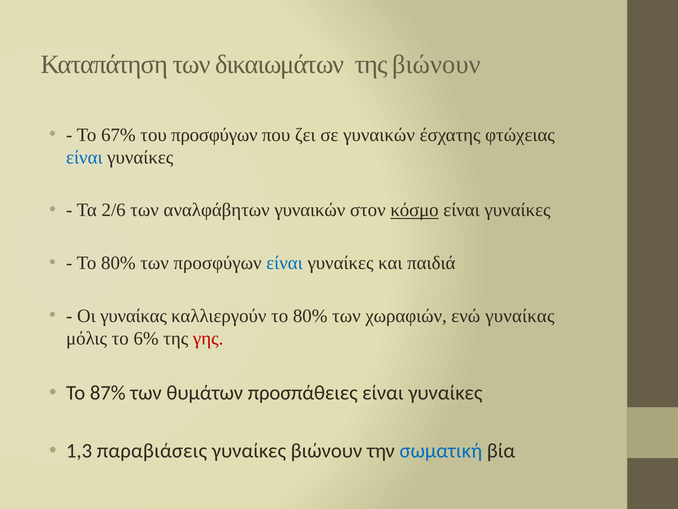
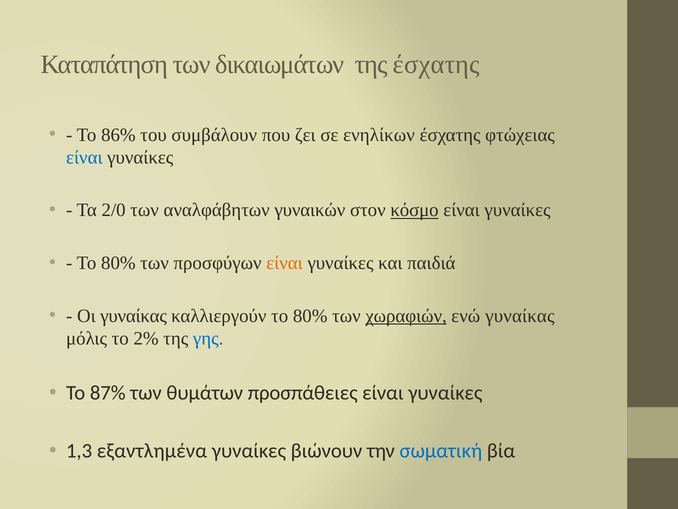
της βιώνουν: βιώνουν -> έσχατης (436, 65)
67%: 67% -> 86% (118, 135)
του προσφύγων: προσφύγων -> συμβάλουν (214, 135)
σε γυναικών: γυναικών -> ενηλίκων (379, 135)
2/6: 2/6 -> 2/0 (114, 210)
είναι colour: blue -> orange (285, 263)
χωραφιών underline: none -> present (406, 316)
6%: 6% -> 2% (146, 338)
γης colour: red -> blue (208, 338)
παραβιάσεις: παραβιάσεις -> εξαντλημένα (152, 450)
